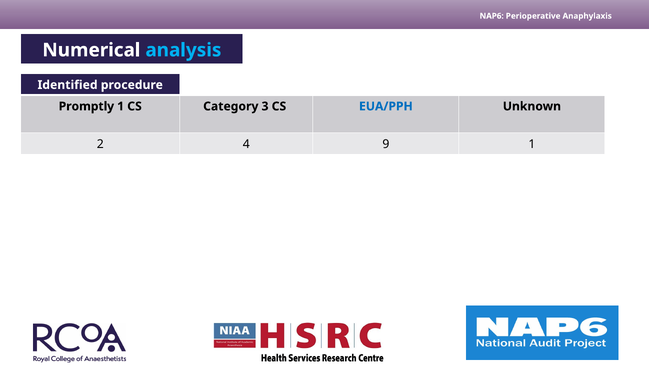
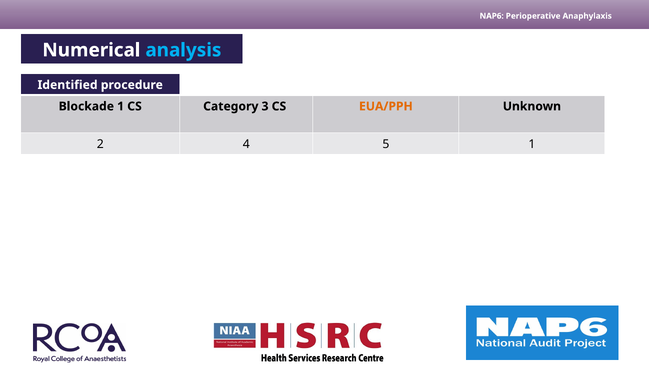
Promptly: Promptly -> Blockade (86, 106)
EUA/PPH colour: blue -> orange (386, 106)
9: 9 -> 5 (386, 144)
